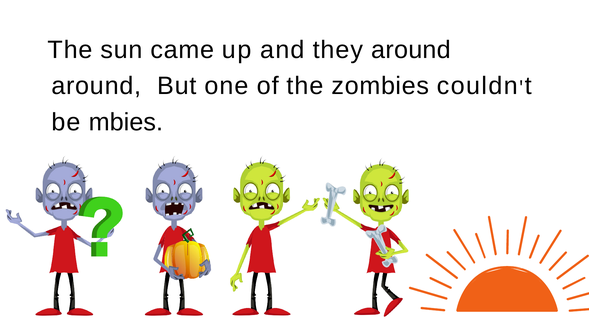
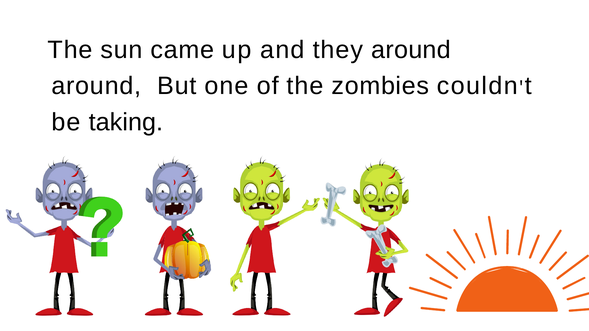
mbies: mbies -> taking (126, 122)
